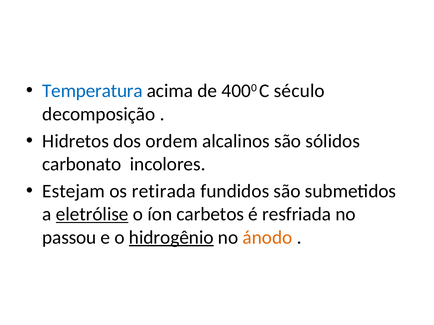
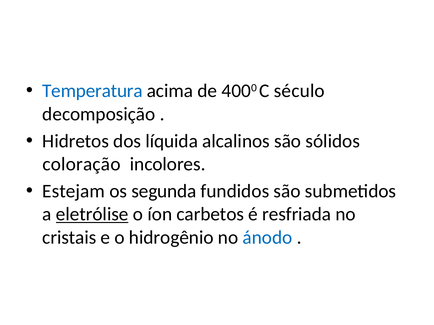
ordem: ordem -> líquida (172, 141)
carbonato: carbonato -> coloração (82, 164)
retirada: retirada -> segunda (164, 191)
passou: passou -> cristais (69, 238)
hidrogênio underline: present -> none (171, 238)
ánodo colour: orange -> blue (268, 238)
